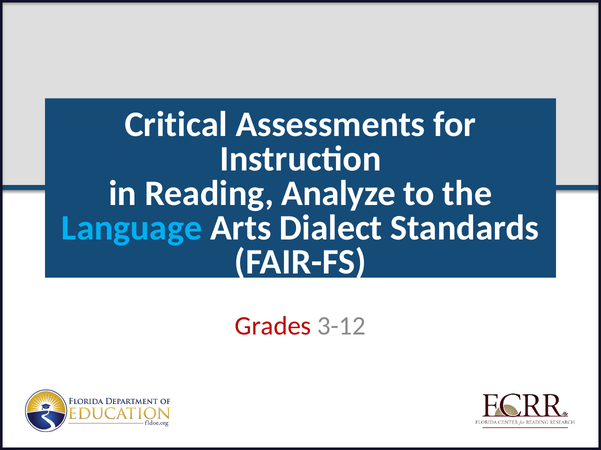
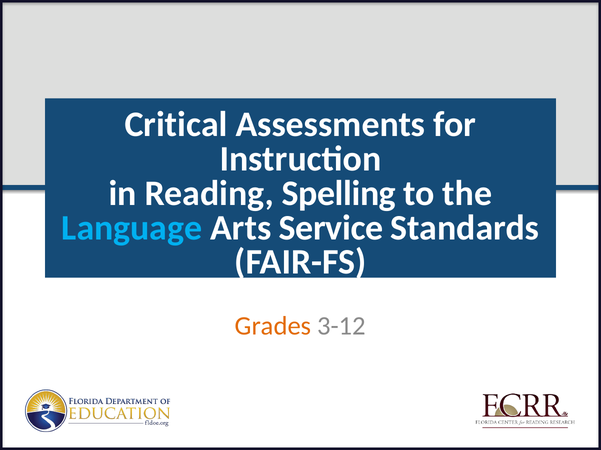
Analyze: Analyze -> Spelling (339, 194)
Dialect: Dialect -> Service (331, 228)
Grades colour: red -> orange (273, 326)
